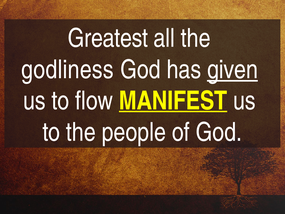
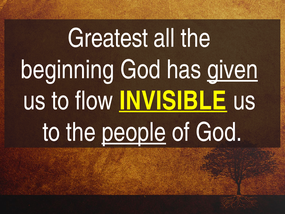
godliness: godliness -> beginning (67, 69)
MANIFEST: MANIFEST -> INVISIBLE (173, 101)
people underline: none -> present (134, 132)
